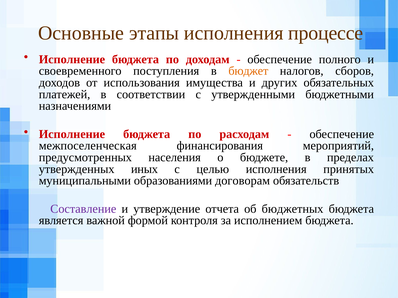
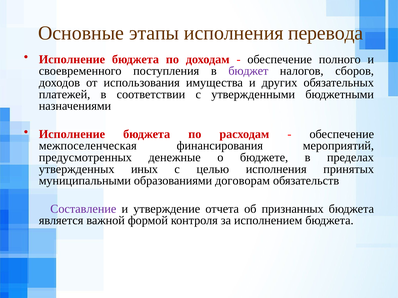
процессе: процессе -> перевода (326, 33)
бюджет colour: orange -> purple (248, 71)
населения: населения -> денежные (175, 158)
бюджетных: бюджетных -> признанных (293, 209)
